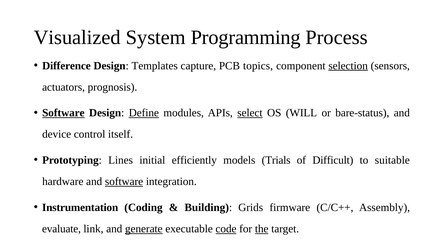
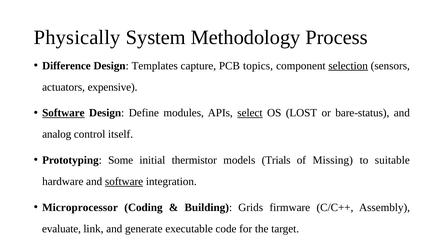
Visualized: Visualized -> Physically (77, 37)
Programming: Programming -> Methodology (246, 37)
prognosis: prognosis -> expensive (113, 87)
Define underline: present -> none (144, 113)
WILL: WILL -> LOST (301, 113)
device: device -> analog (57, 134)
Lines: Lines -> Some (121, 160)
efficiently: efficiently -> thermistor (194, 160)
Difficult: Difficult -> Missing (333, 160)
Instrumentation: Instrumentation -> Microprocessor (80, 207)
generate underline: present -> none (144, 229)
code underline: present -> none (226, 229)
the underline: present -> none (262, 229)
